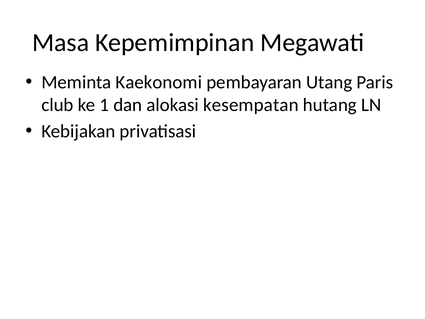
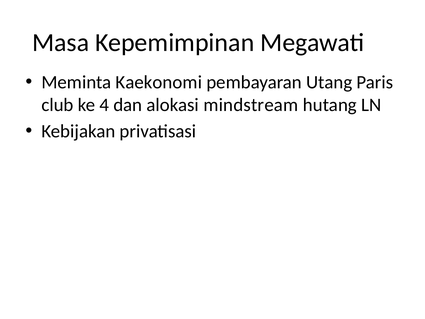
1: 1 -> 4 (104, 105)
kesempatan: kesempatan -> mindstream (251, 105)
